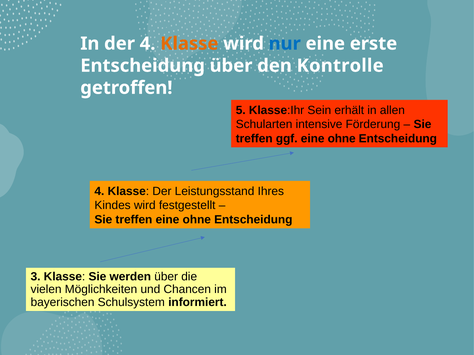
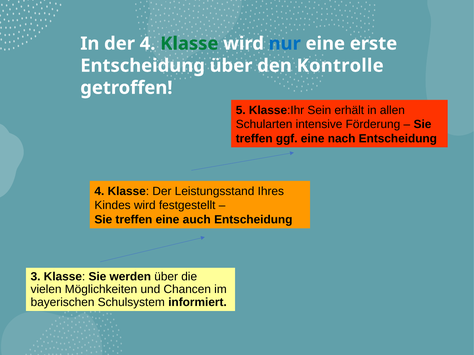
Klasse colour: orange -> green (189, 44)
ggf eine ohne: ohne -> nach (342, 139)
treffen eine ohne: ohne -> auch (197, 220)
